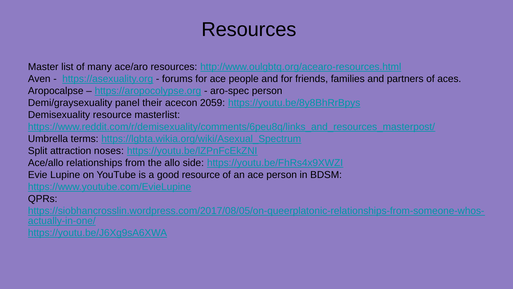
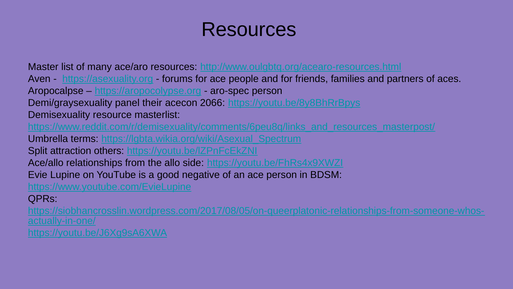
2059: 2059 -> 2066 (213, 103)
noses: noses -> others (109, 151)
good resource: resource -> negative (201, 175)
